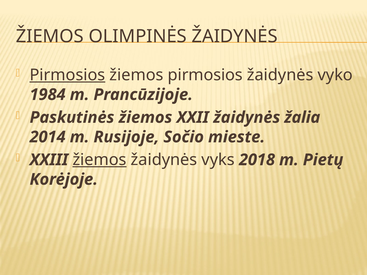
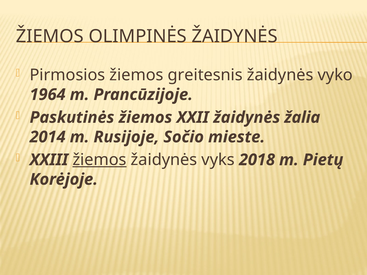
Pirmosios underline: present -> none (67, 75)
žiemos pirmosios: pirmosios -> greitesnis (205, 75)
1984: 1984 -> 1964 (48, 95)
